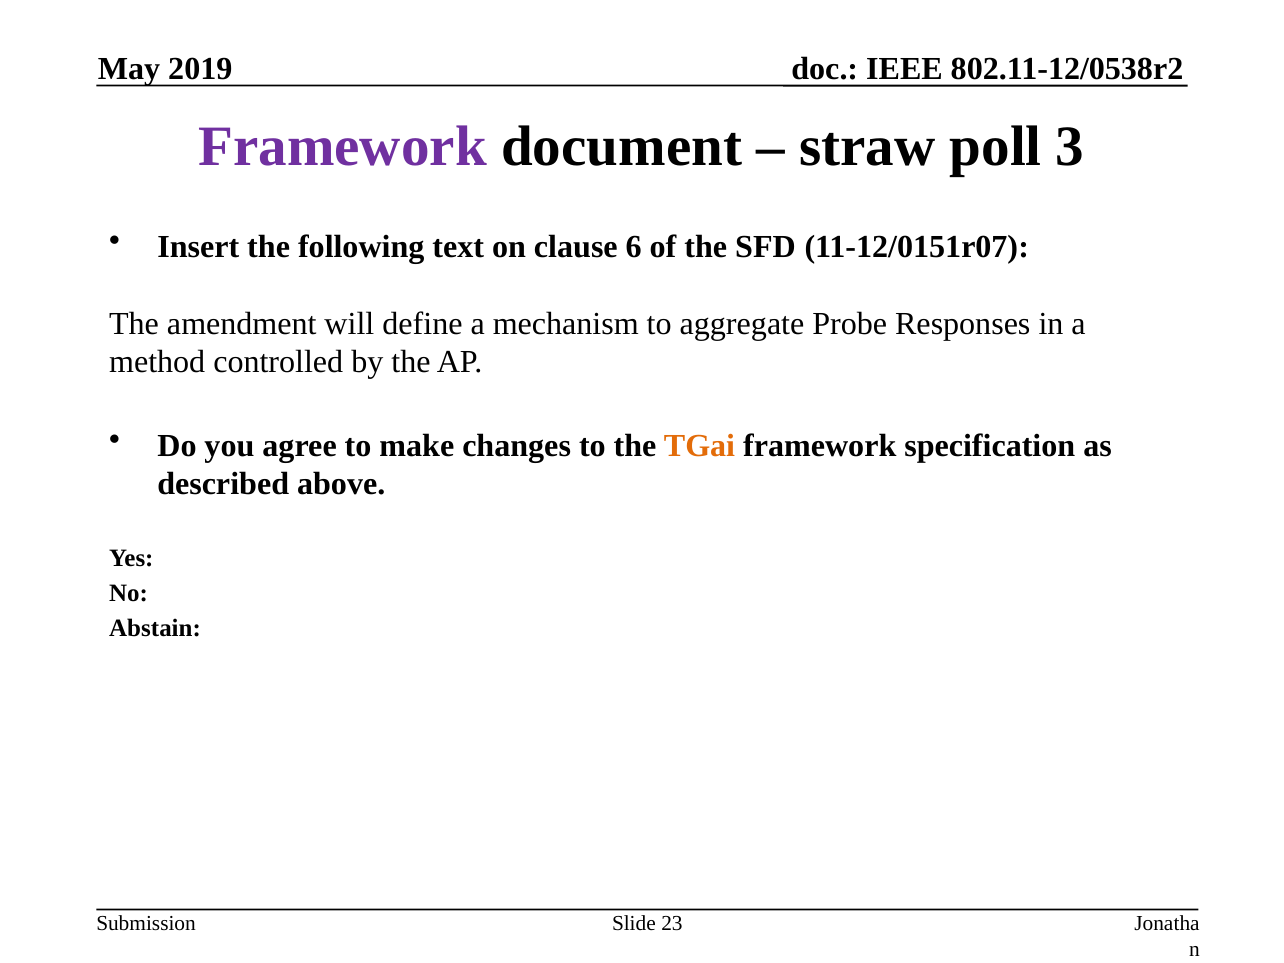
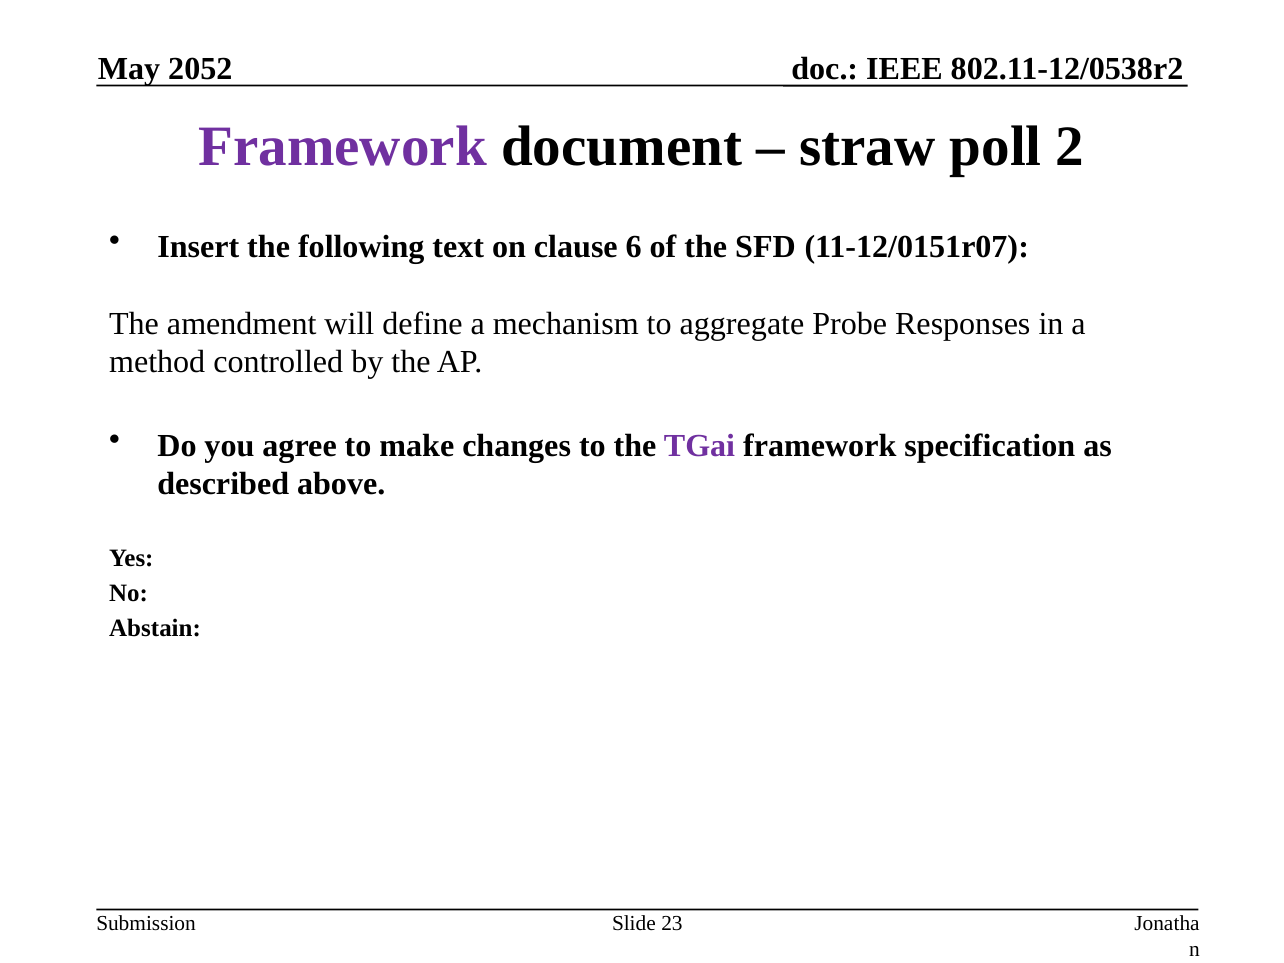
2019: 2019 -> 2052 (200, 69)
3: 3 -> 2 (1070, 146)
TGai colour: orange -> purple (700, 446)
